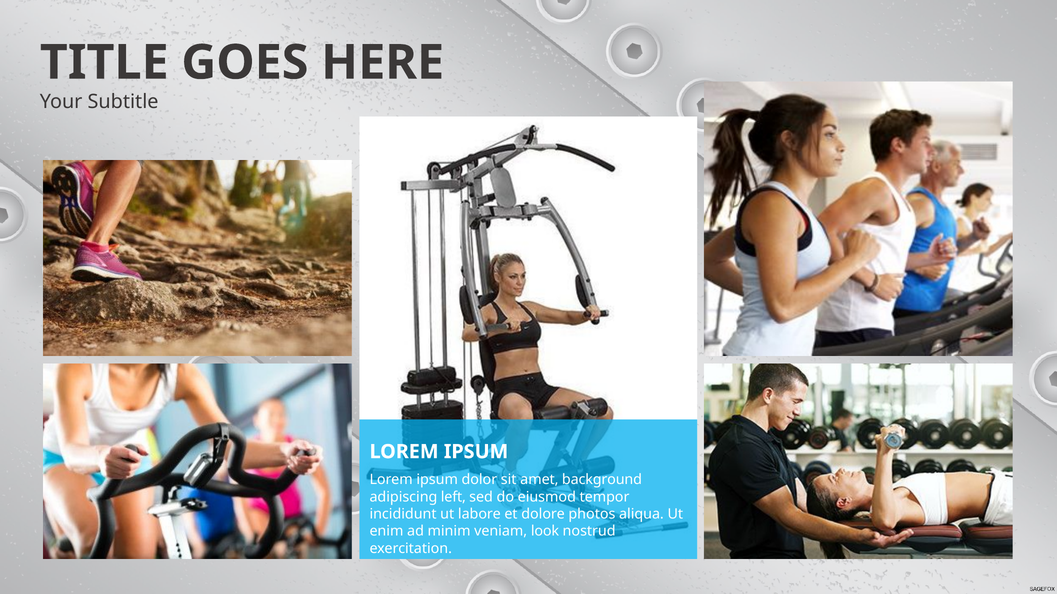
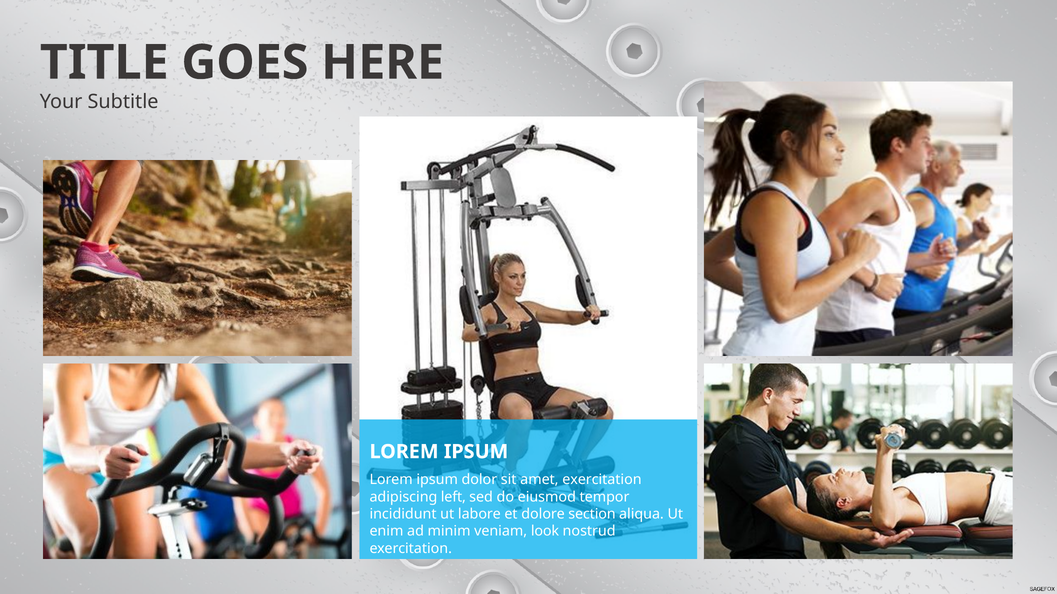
amet background: background -> exercitation (602, 480)
photos: photos -> section (592, 515)
